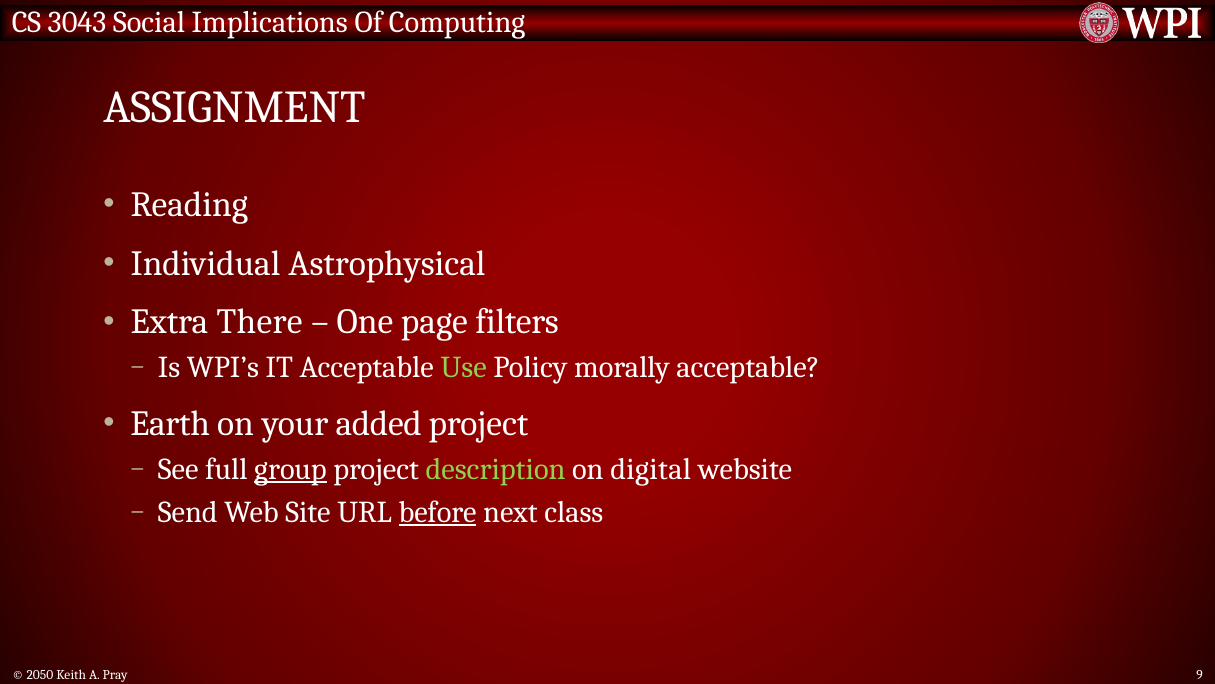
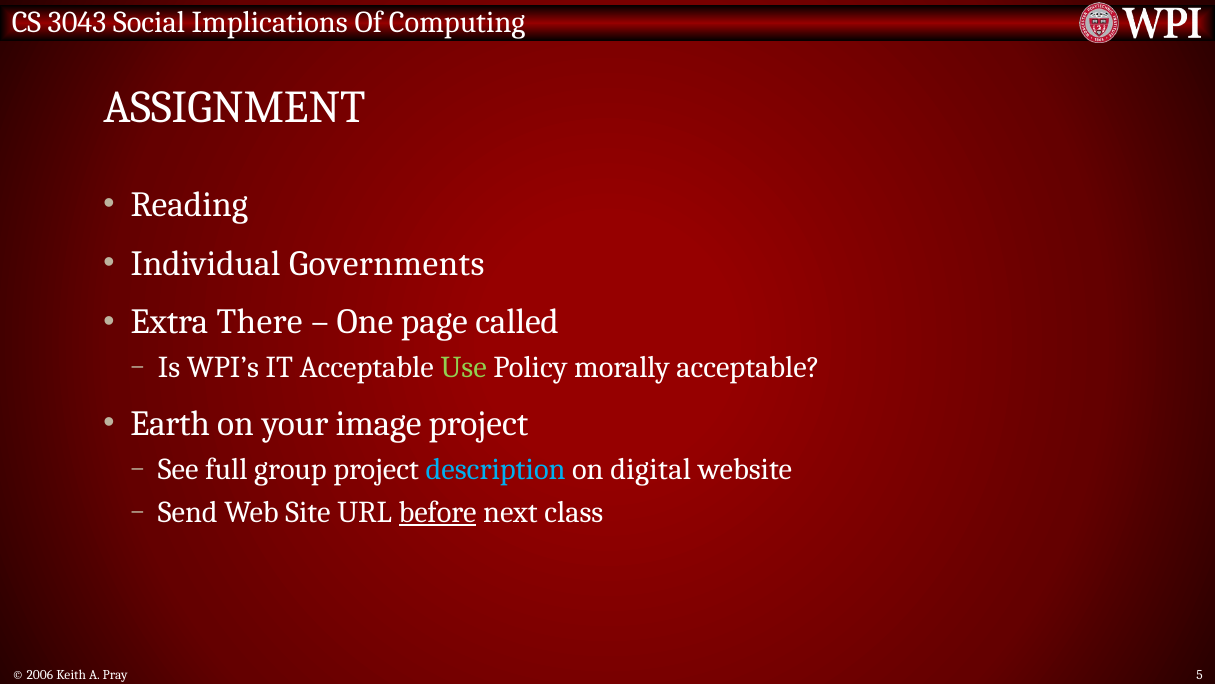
Astrophysical: Astrophysical -> Governments (387, 263)
filters: filters -> called (517, 322)
added: added -> image (379, 423)
group underline: present -> none (291, 469)
description colour: light green -> light blue (496, 469)
2050: 2050 -> 2006 (40, 675)
9: 9 -> 5 (1200, 675)
